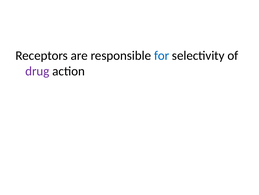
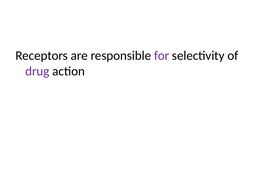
for colour: blue -> purple (162, 55)
